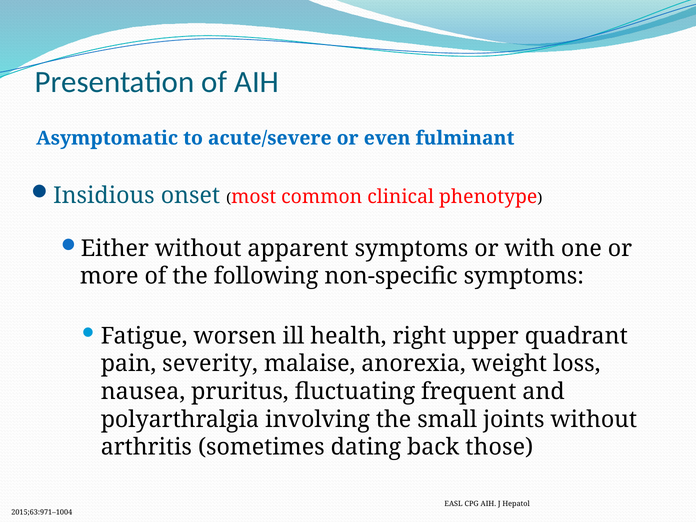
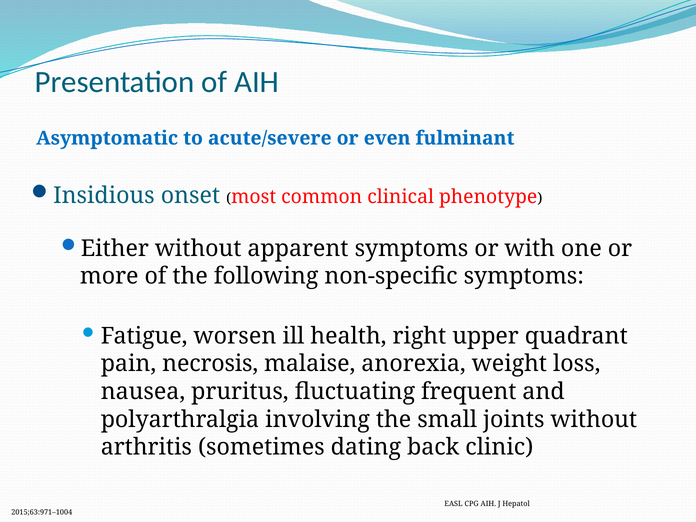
severity: severity -> necrosis (210, 364)
those: those -> clinic (499, 447)
